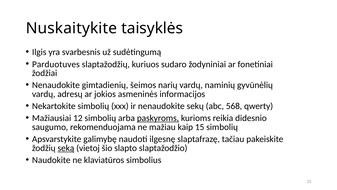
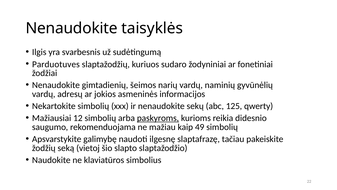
Nuskaitykite: Nuskaitykite -> Nenaudokite (72, 28)
568: 568 -> 125 (234, 106)
15: 15 -> 49 (200, 127)
seką underline: present -> none (66, 148)
